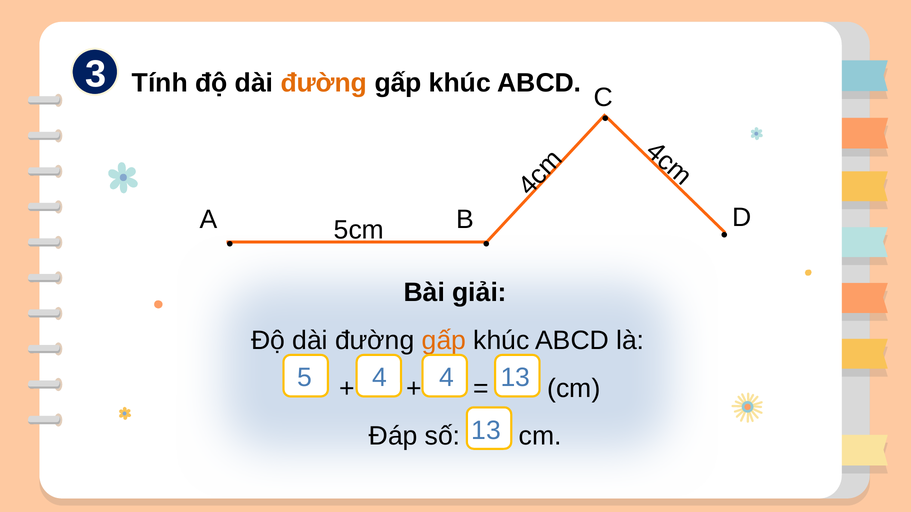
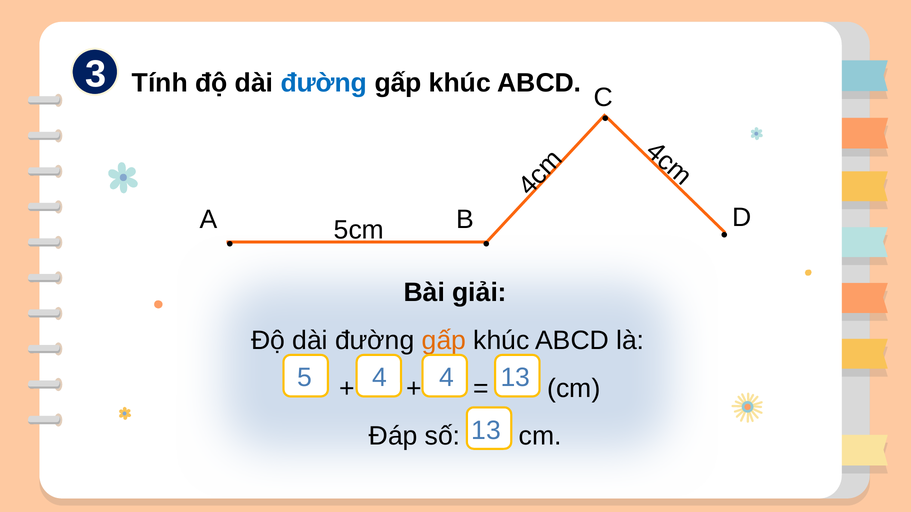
đường colour: orange -> blue (324, 83)
